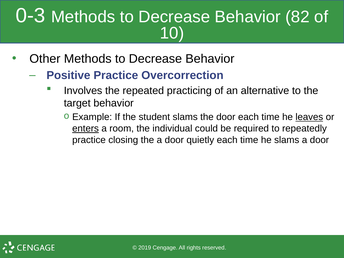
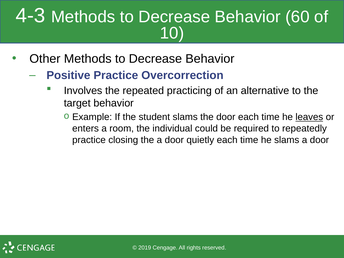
0-3: 0-3 -> 4-3 (31, 16)
82: 82 -> 60 (297, 17)
enters underline: present -> none (86, 129)
